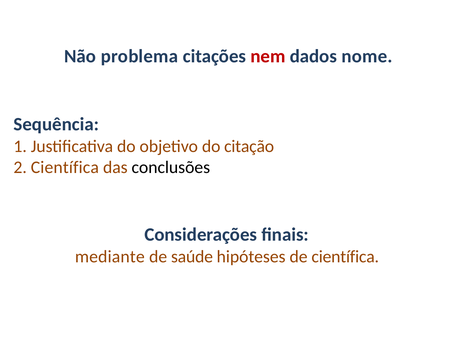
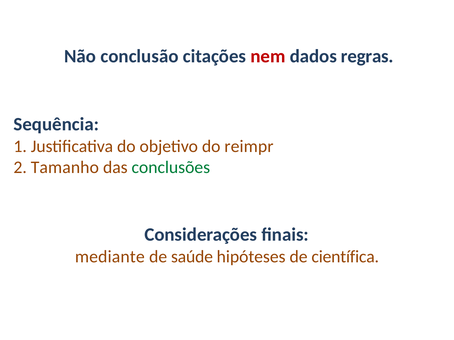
problema: problema -> conclusão (139, 56)
nome: nome -> regras (367, 56)
citação: citação -> reimpr (249, 146)
2 Científica: Científica -> Tamanho (65, 168)
conclusões colour: black -> green (171, 168)
